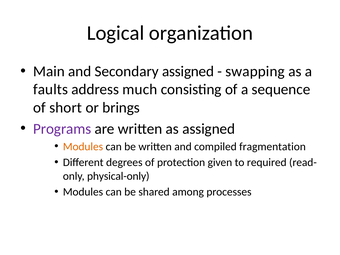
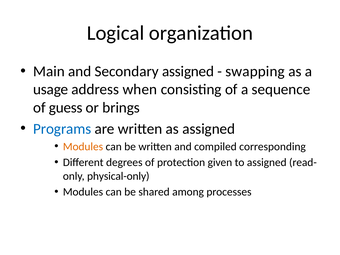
faults: faults -> usage (51, 89)
much: much -> when (140, 89)
short: short -> guess (66, 108)
Programs colour: purple -> blue (62, 129)
fragmentation: fragmentation -> corresponding (273, 147)
to required: required -> assigned (267, 162)
